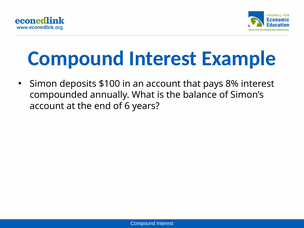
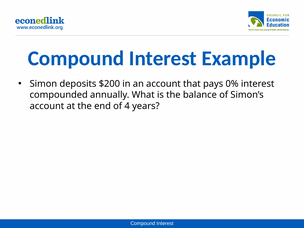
$100: $100 -> $200 (109, 84)
8%: 8% -> 0% (232, 84)
6: 6 -> 4 (127, 106)
